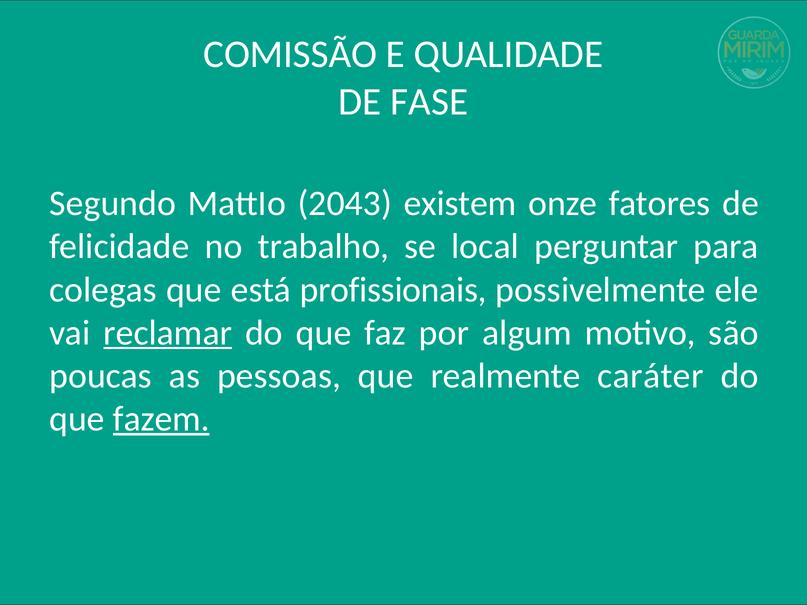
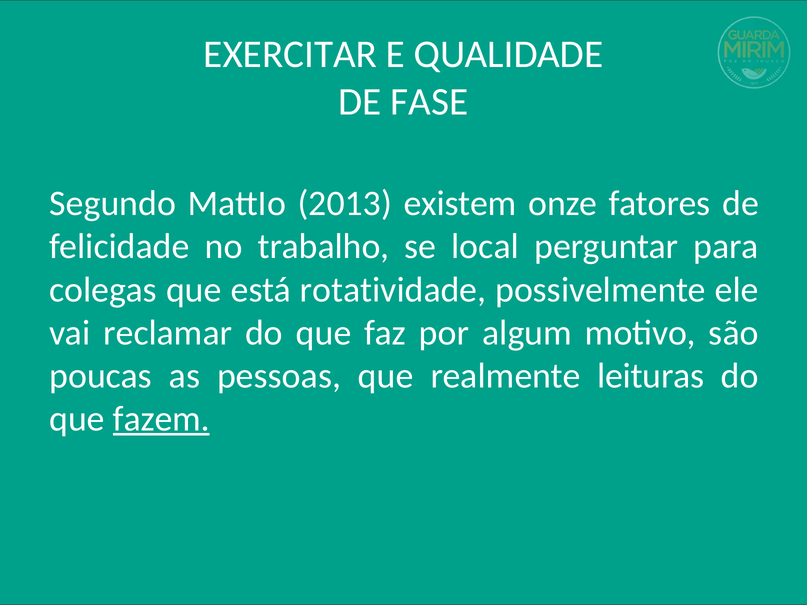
COMISSÃO: COMISSÃO -> EXERCITAR (290, 55)
2043: 2043 -> 2013 (345, 204)
profissionais: profissionais -> rotatividade (393, 290)
reclamar underline: present -> none (168, 333)
caráter: caráter -> leituras (651, 376)
